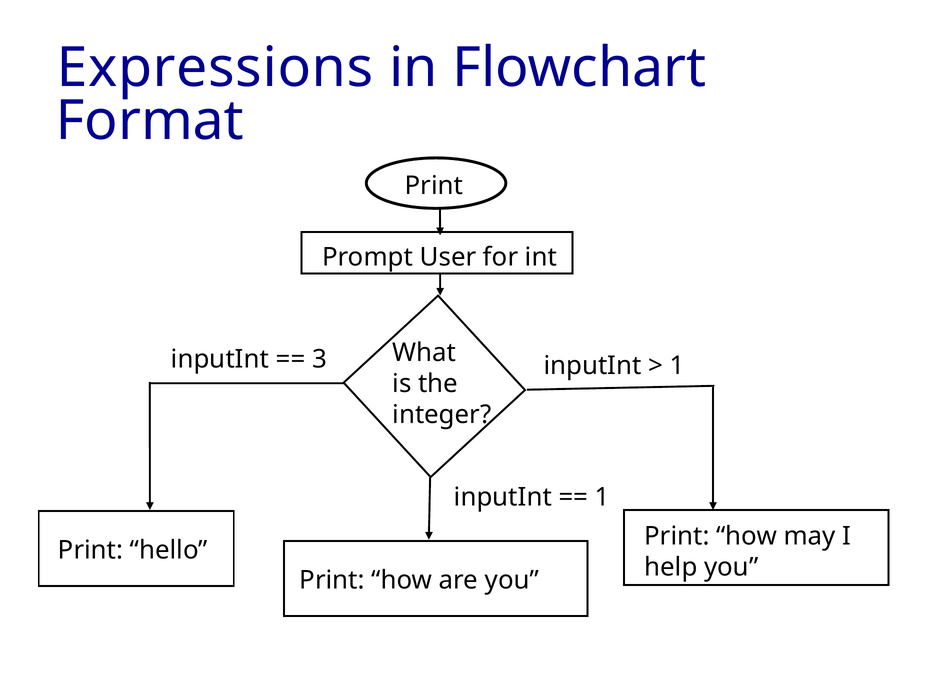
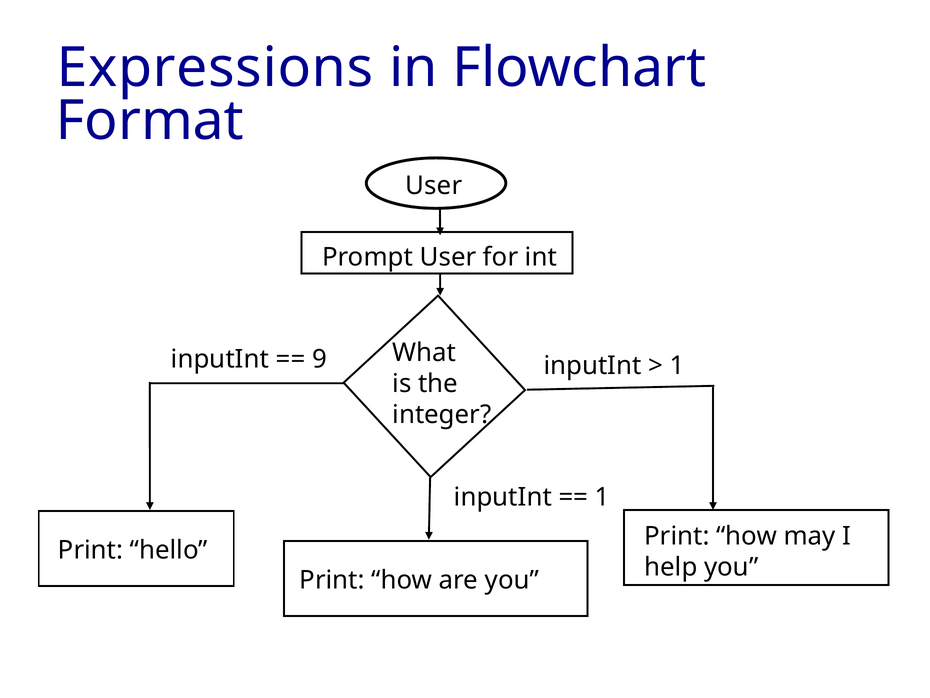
Print: Print -> User (434, 185)
3: 3 -> 9 (319, 359)
